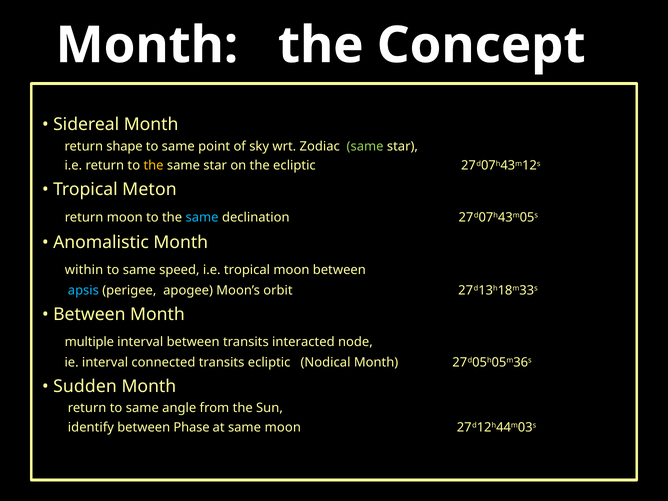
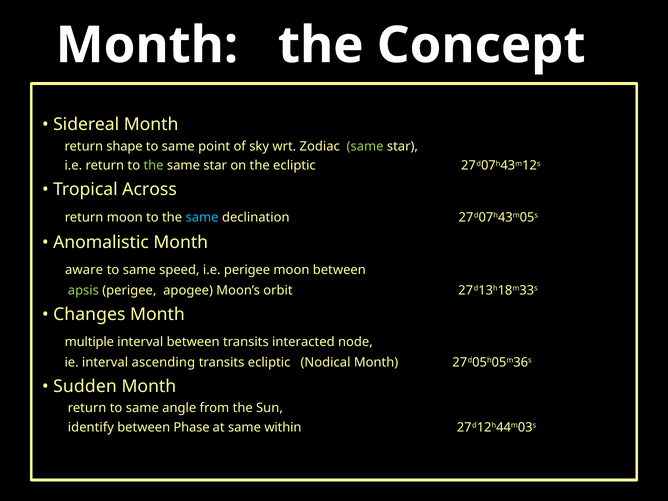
the colour: yellow -> light green (154, 166)
Meton: Meton -> Across (150, 190)
within: within -> aware (84, 270)
i.e tropical: tropical -> perigee (247, 270)
apsis colour: light blue -> light green (83, 290)
Between: Between -> Changes (89, 314)
connected: connected -> ascending (163, 362)
same moon: moon -> within (283, 427)
